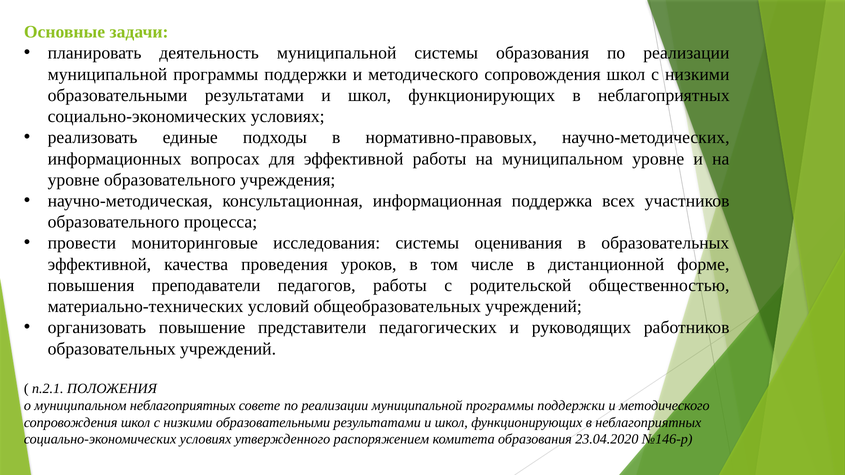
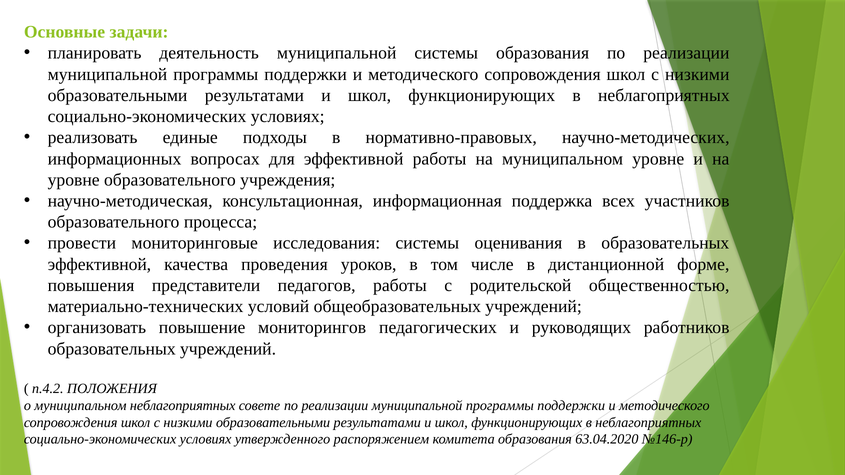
преподаватели: преподаватели -> представители (206, 286)
представители: представители -> мониторингов (312, 328)
п.2.1: п.2.1 -> п.4.2 (48, 389)
23.04.2020: 23.04.2020 -> 63.04.2020 (607, 440)
